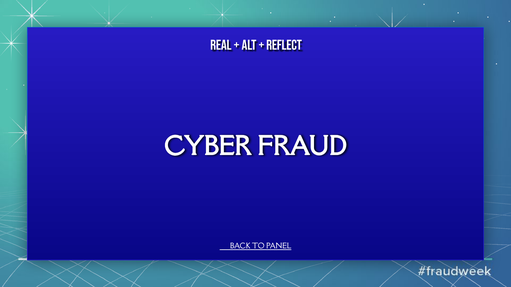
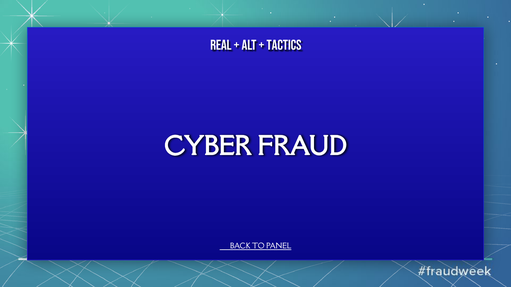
REFLECT: REFLECT -> TACTICS (284, 45)
